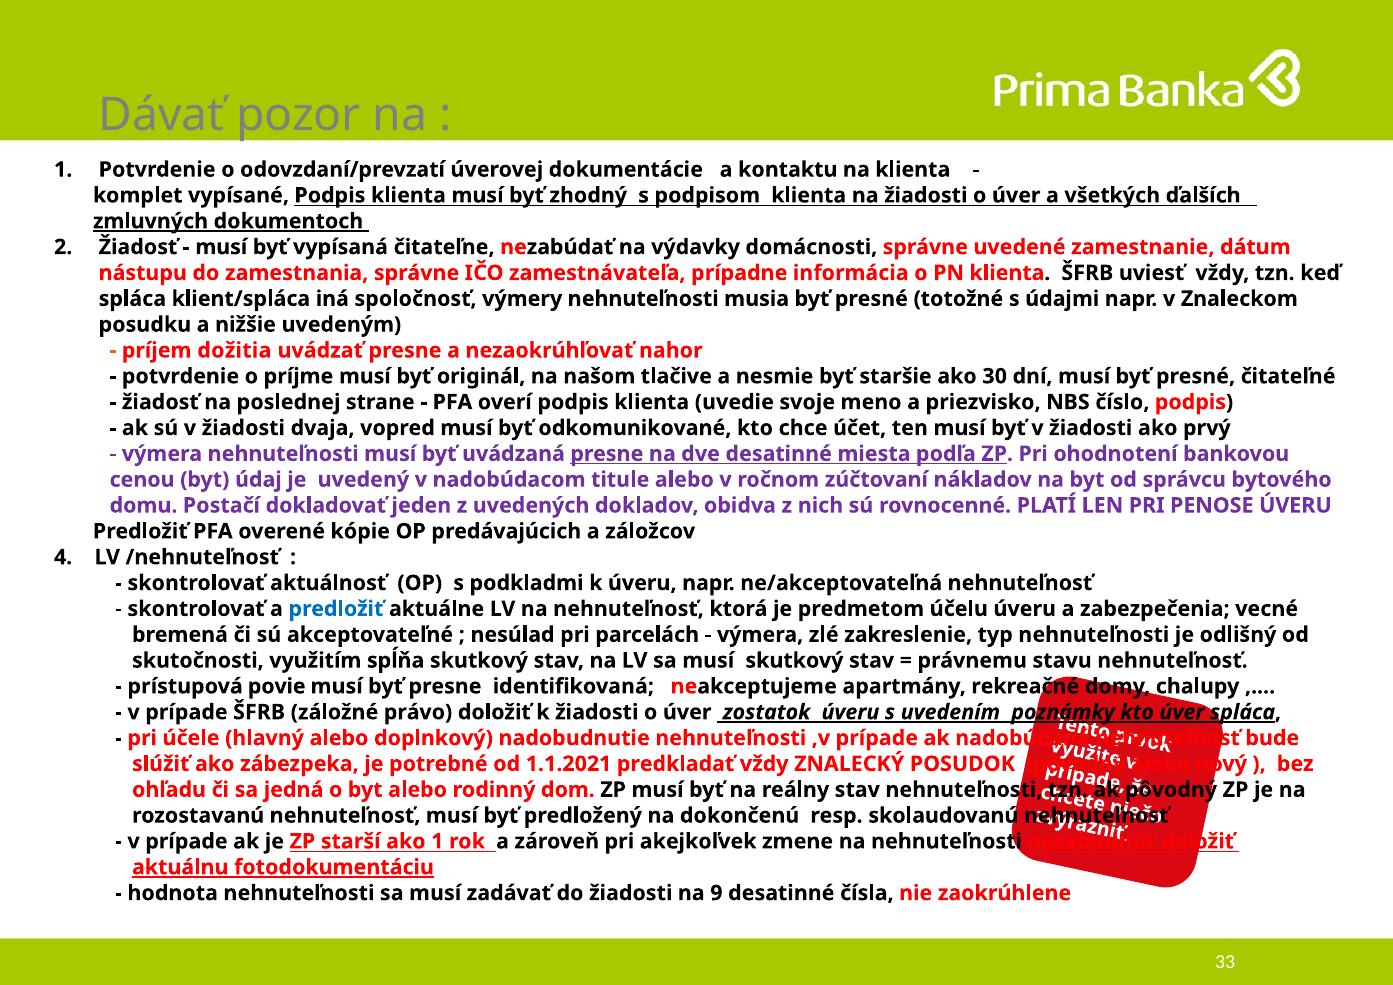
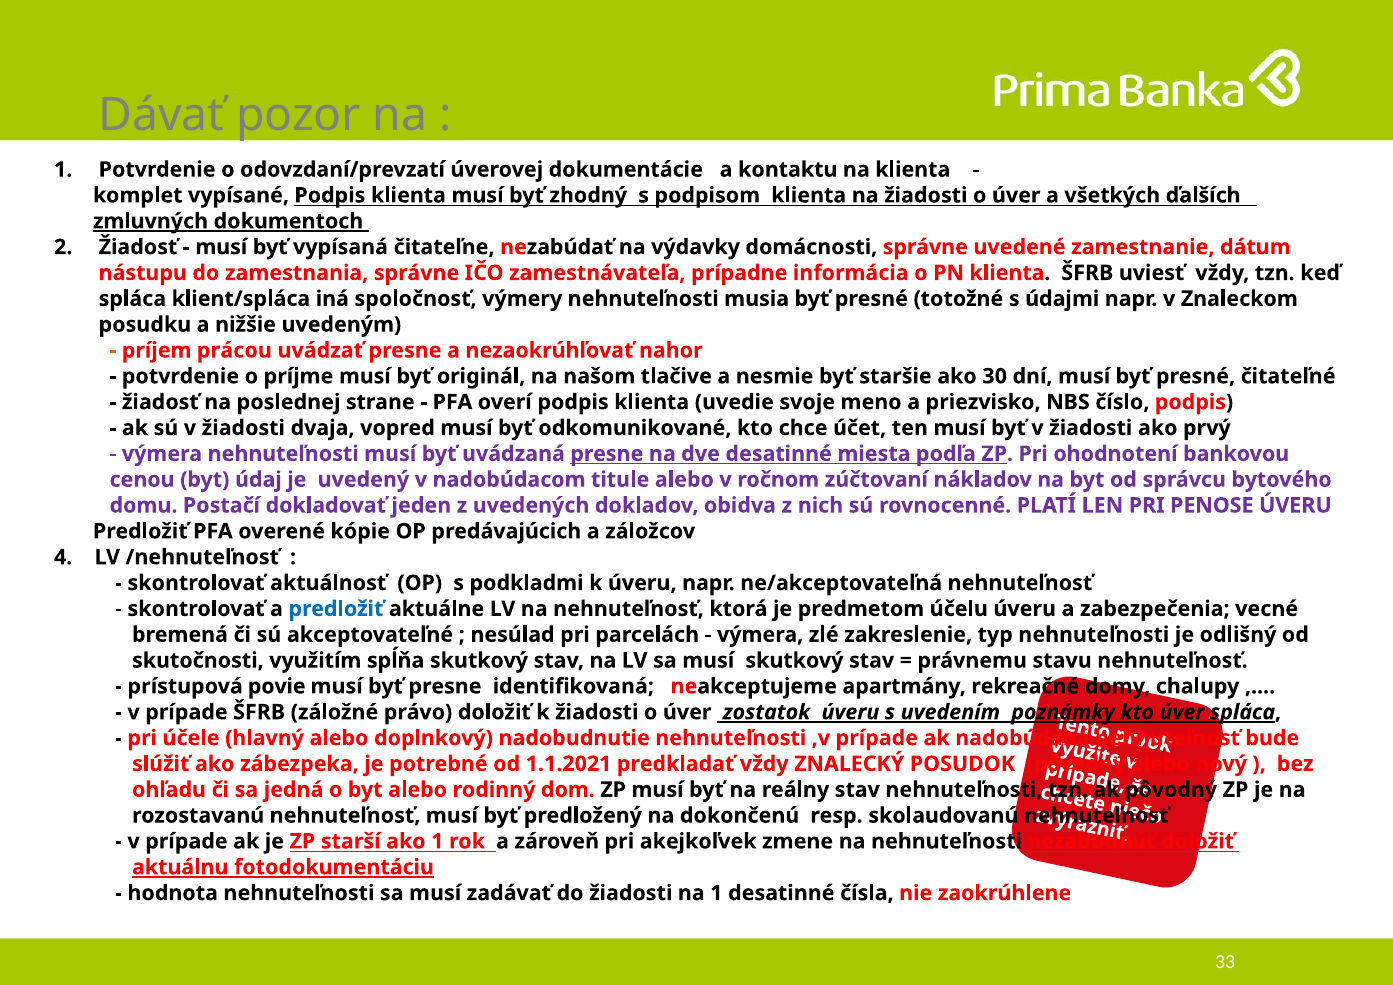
dožitia: dožitia -> prácou (234, 350)
na 9: 9 -> 1 (716, 893)
